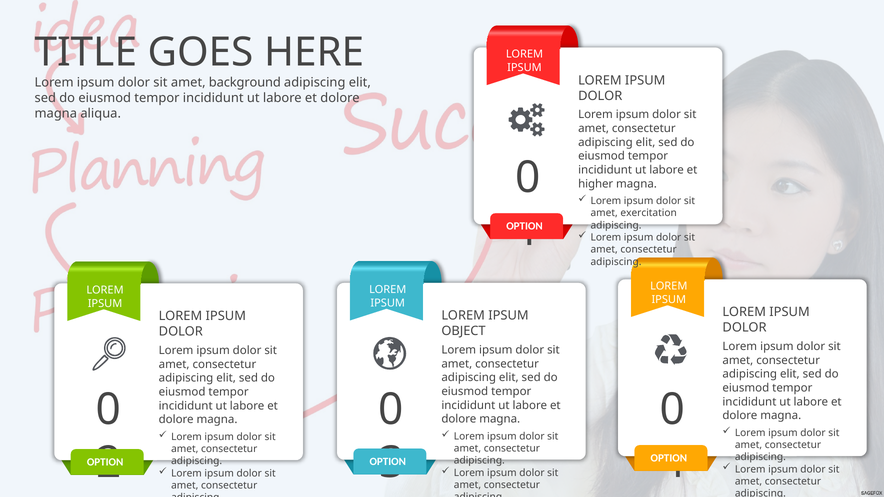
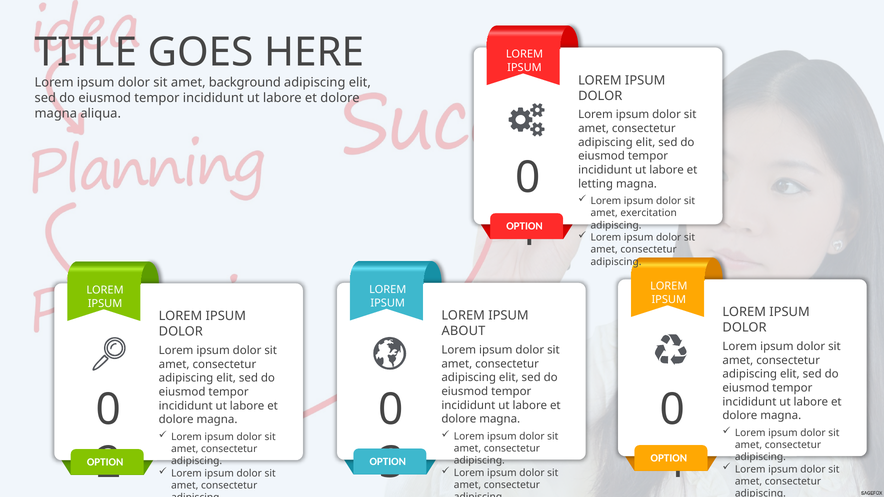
higher: higher -> letting (596, 184)
OBJECT: OBJECT -> ABOUT (463, 331)
